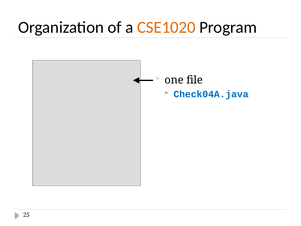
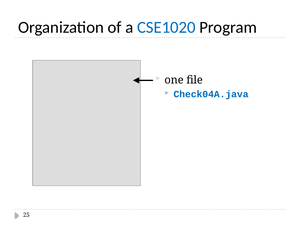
CSE1020 colour: orange -> blue (166, 27)
